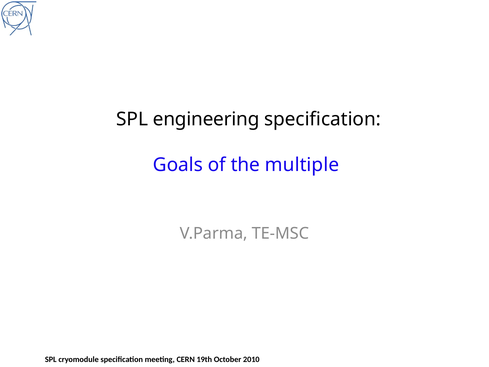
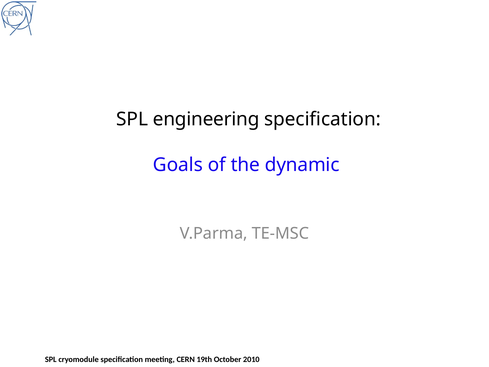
multiple: multiple -> dynamic (302, 165)
